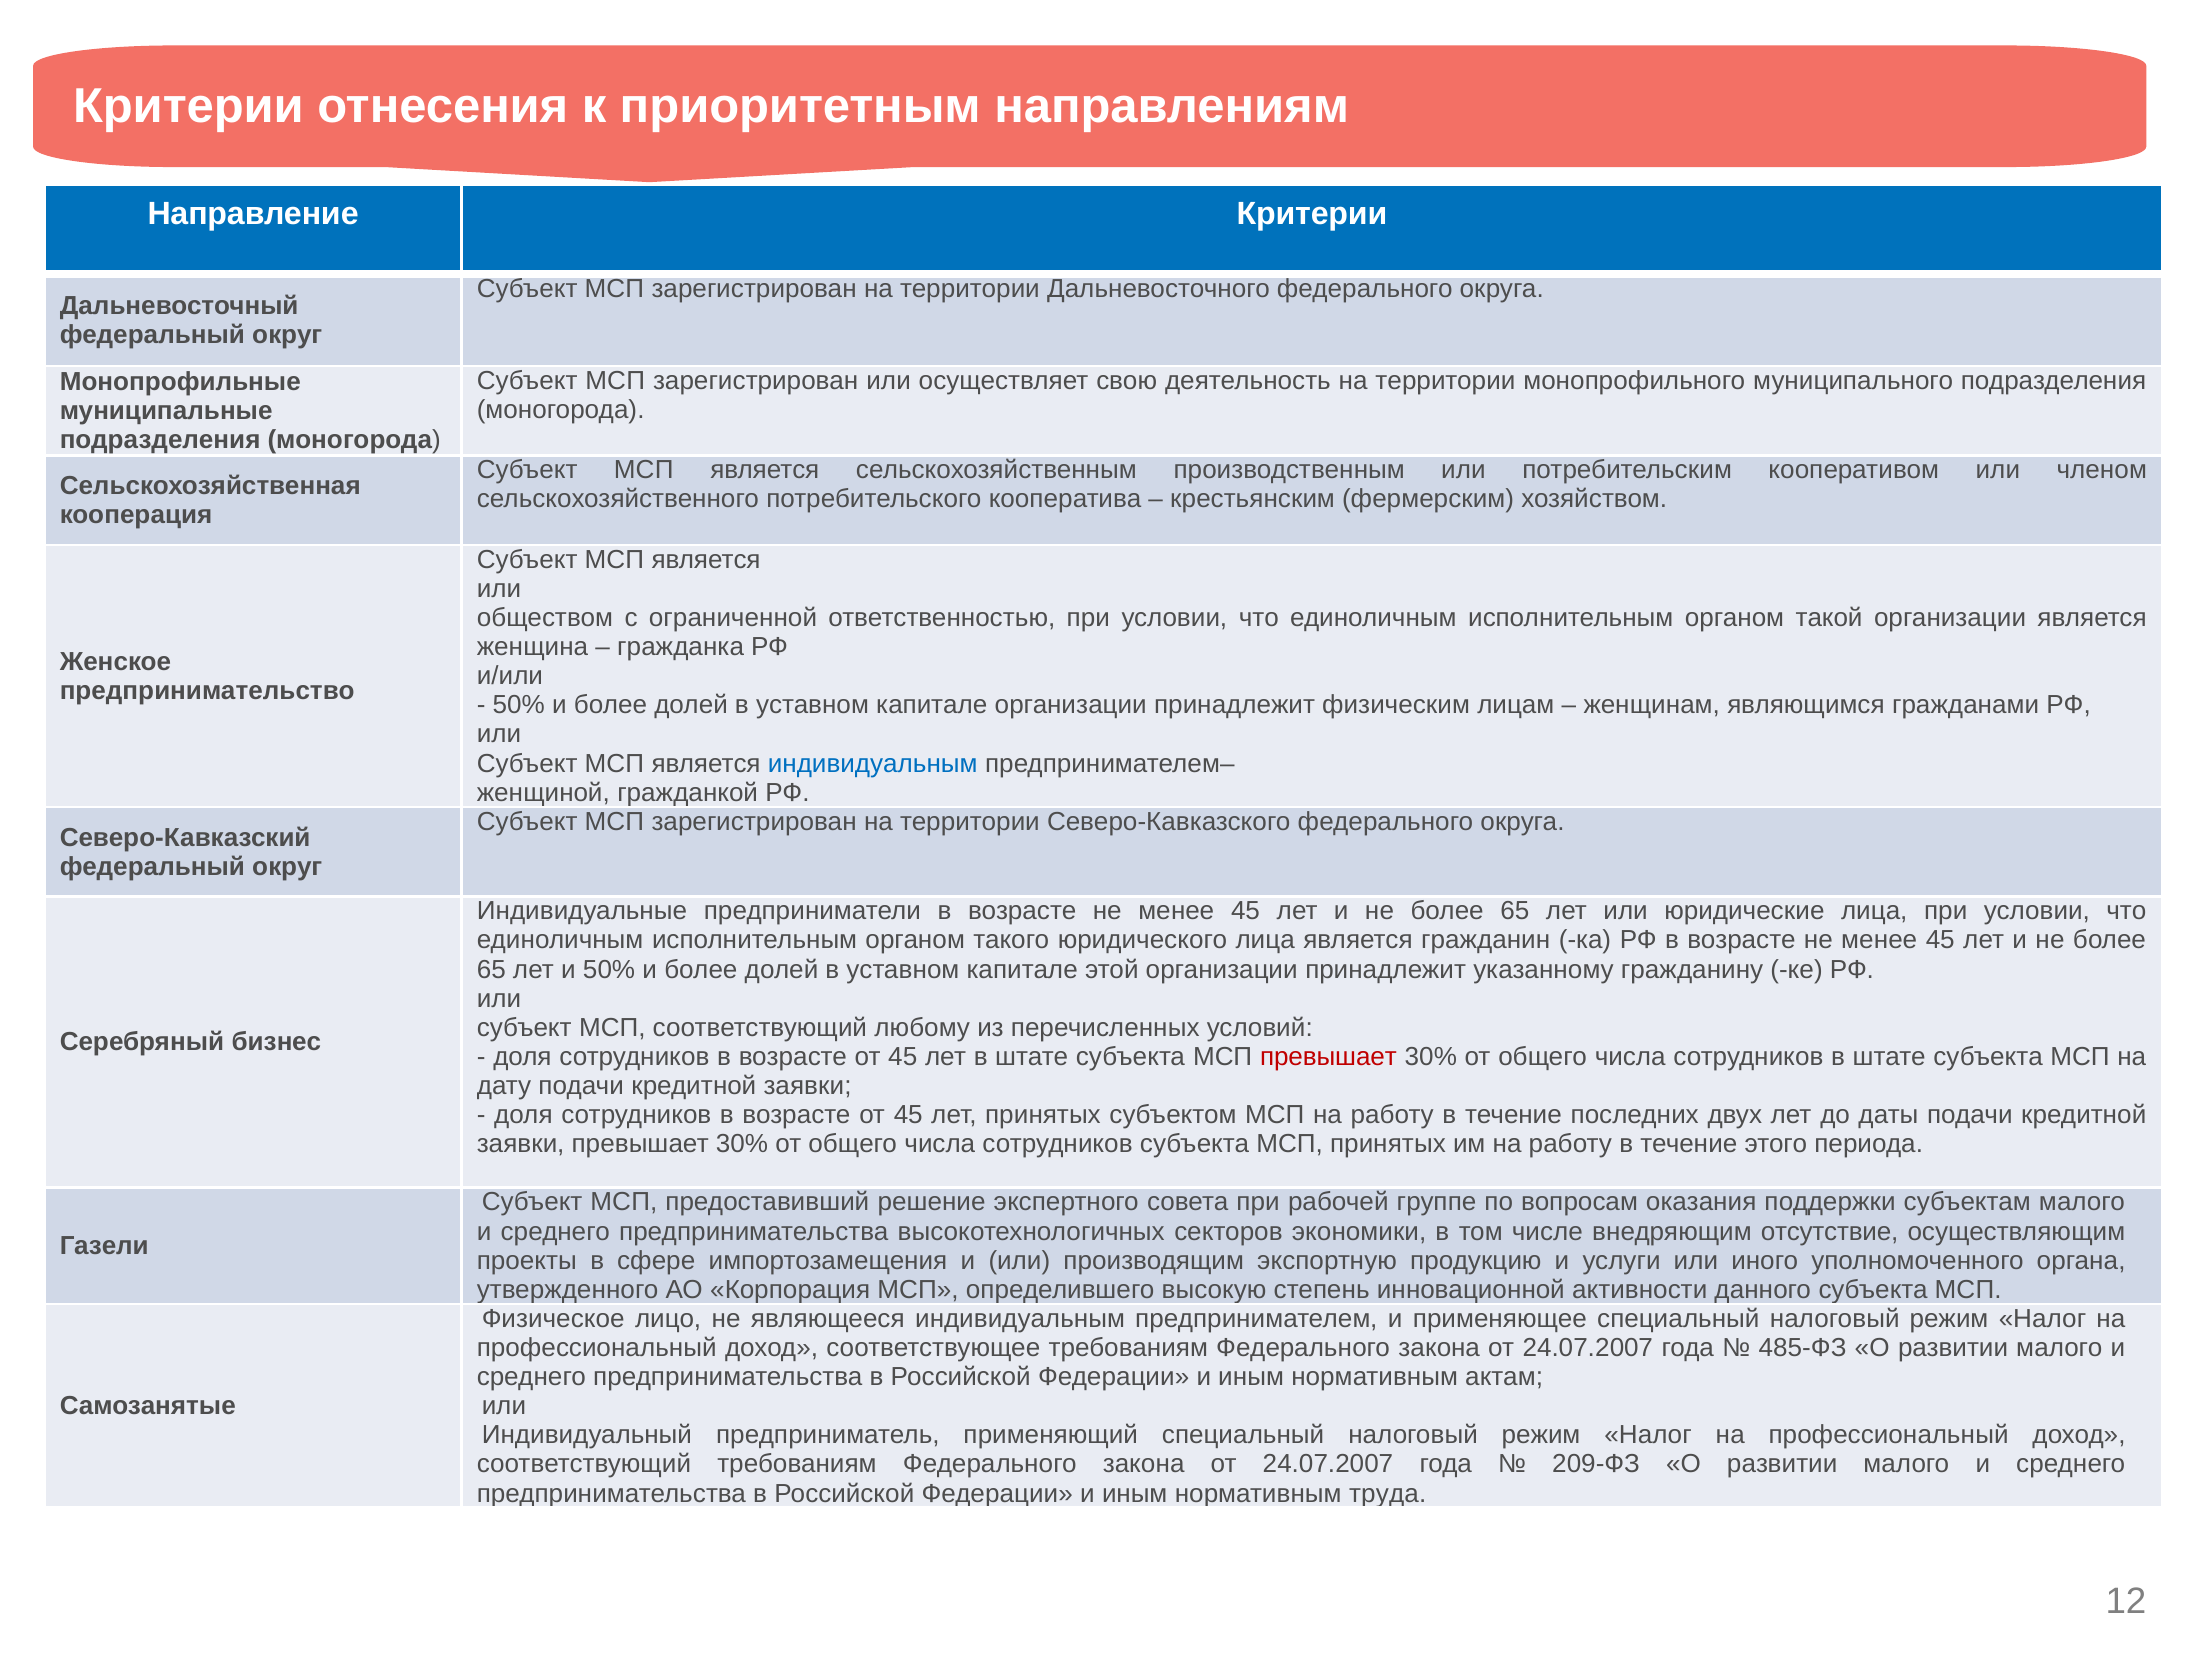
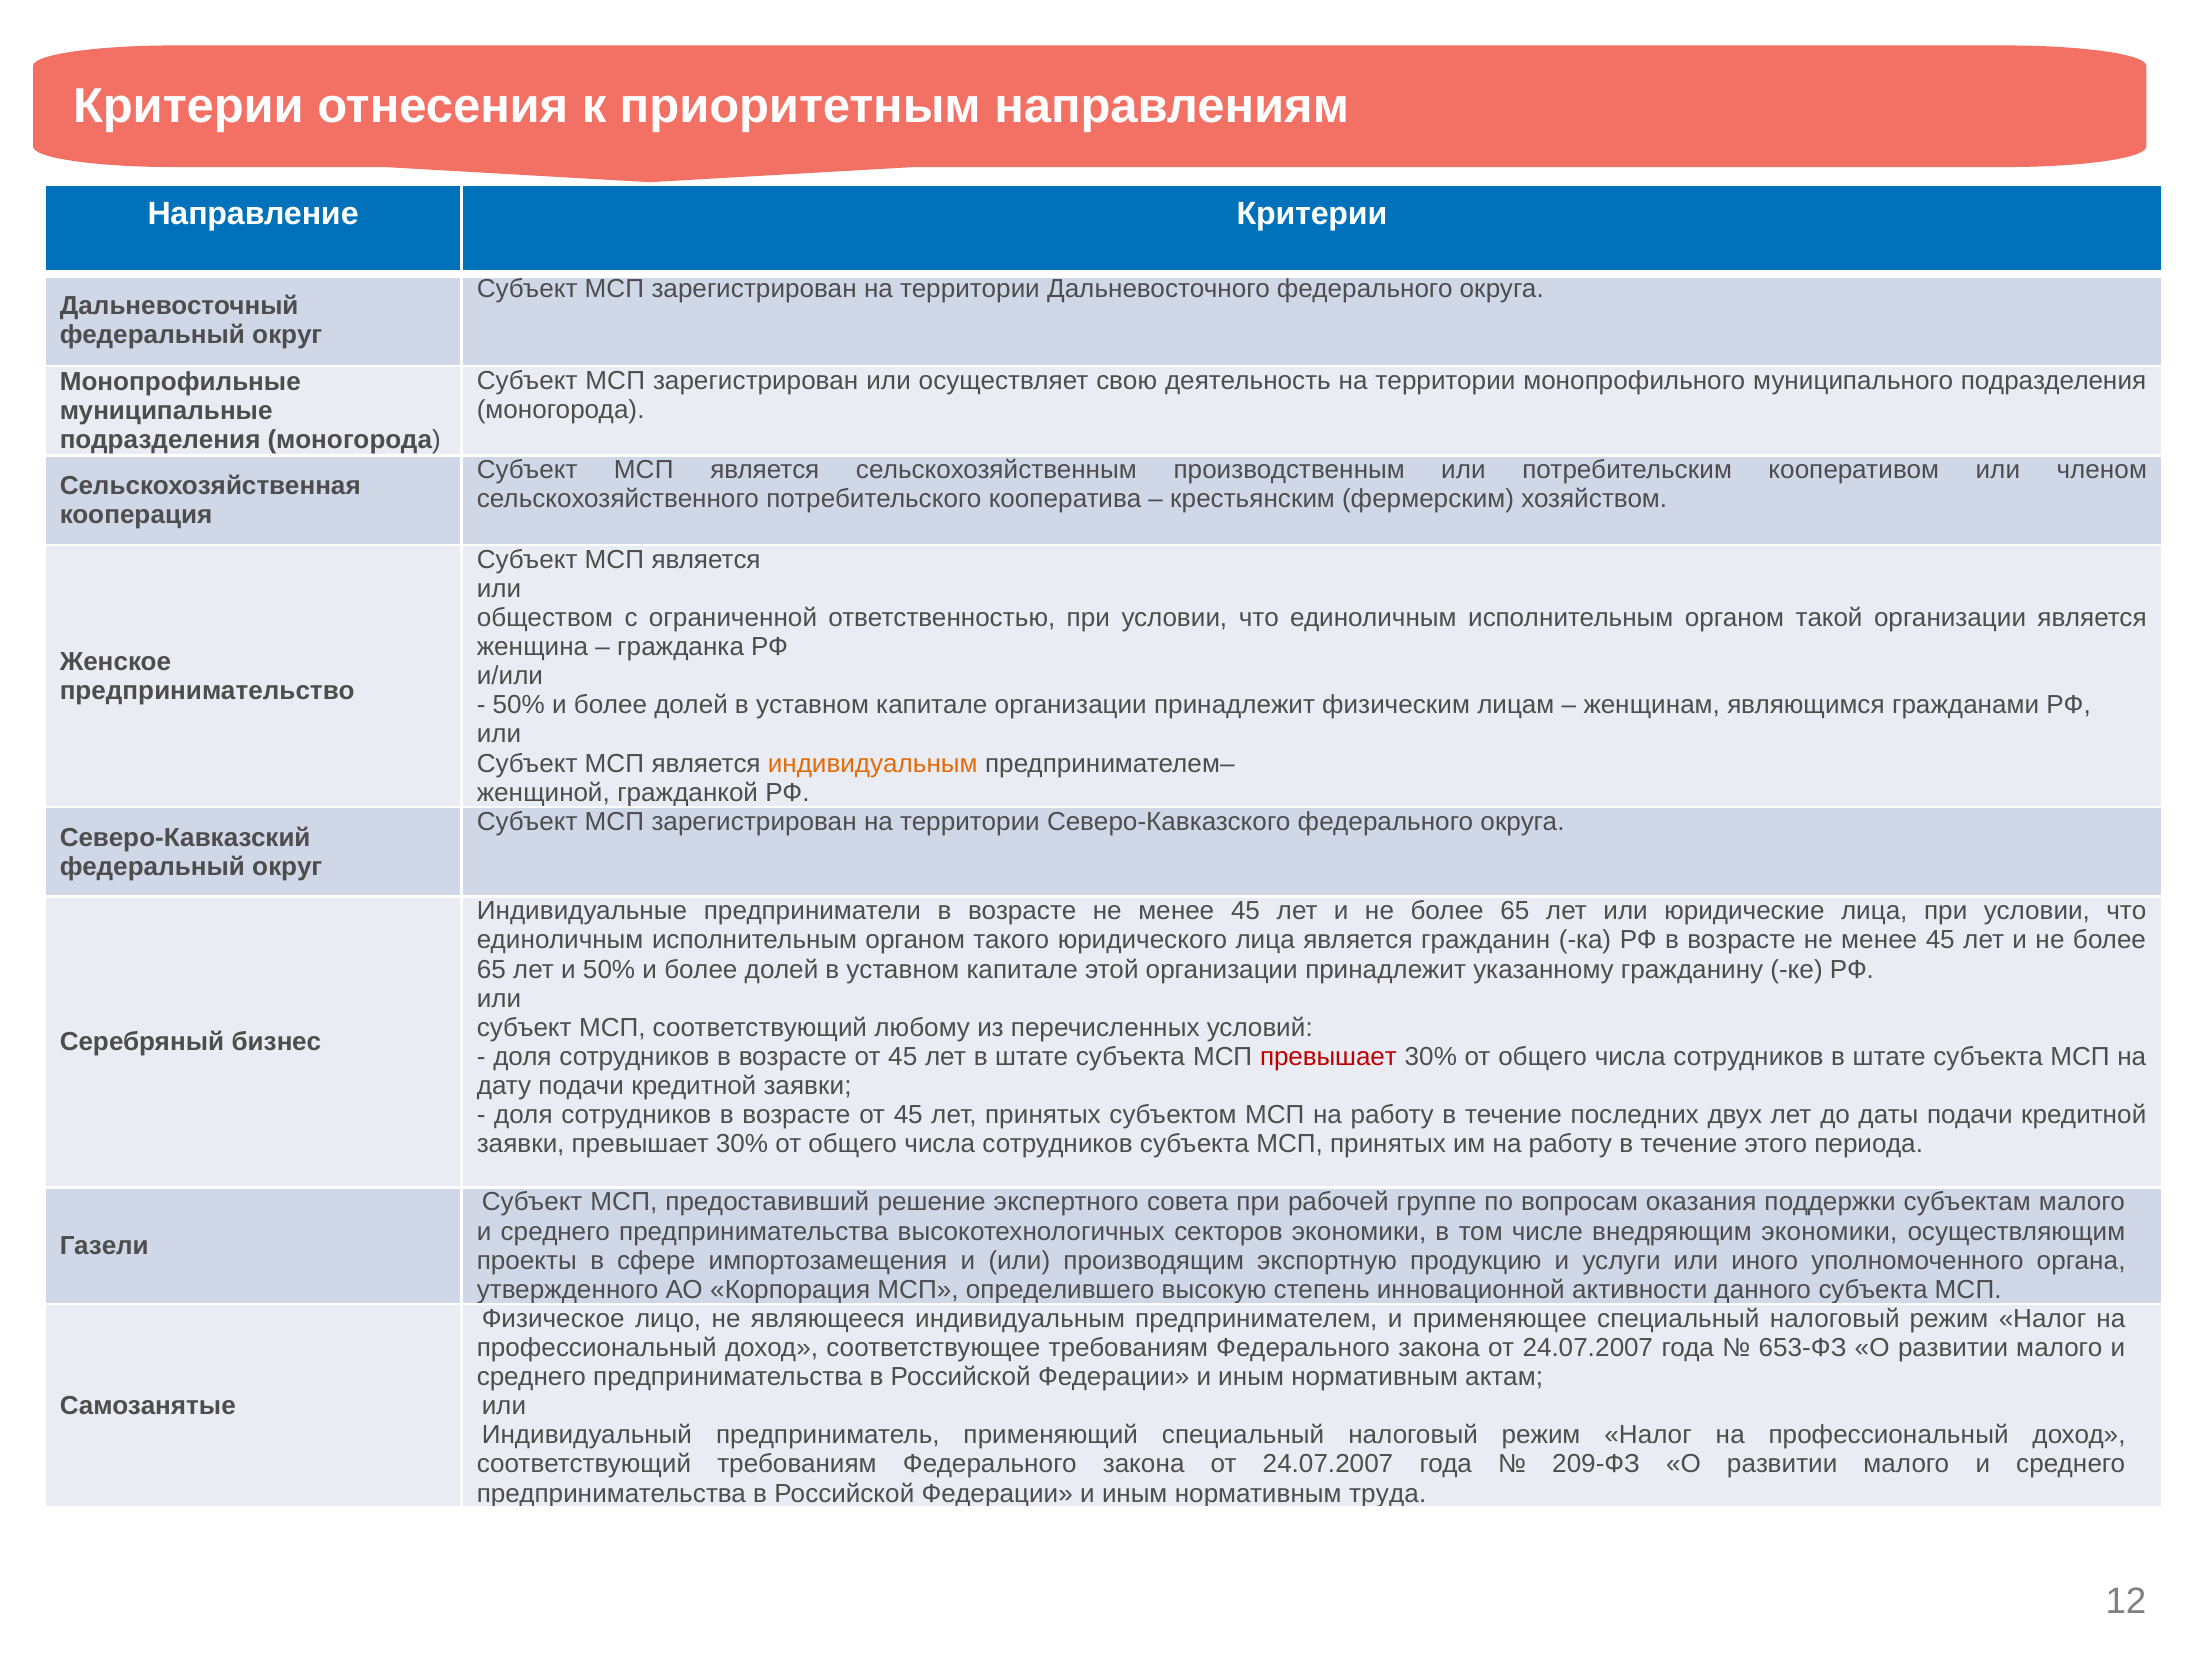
индивидуальным colour: blue -> orange (873, 764)
внедряющим отсутствие: отсутствие -> экономики (1829, 1232)
485-ФЗ: 485-ФЗ -> 653-ФЗ (1803, 1348)
